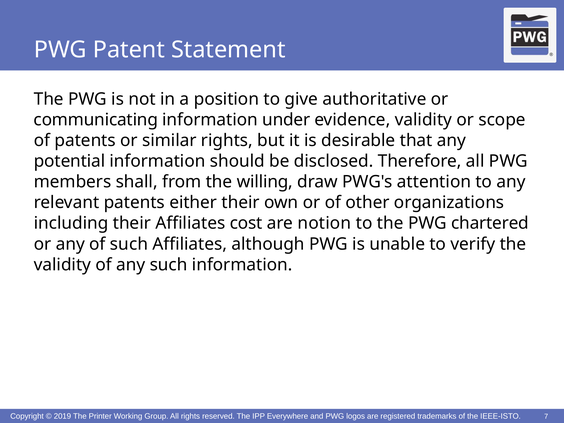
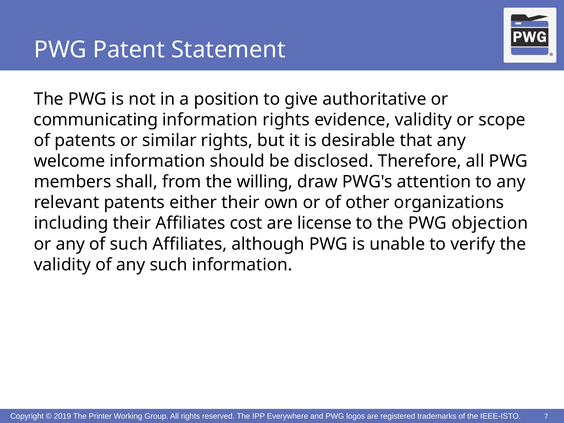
information under: under -> rights (286, 120)
potential: potential -> welcome (70, 161)
notion: notion -> license (325, 223)
chartered: chartered -> objection (490, 223)
